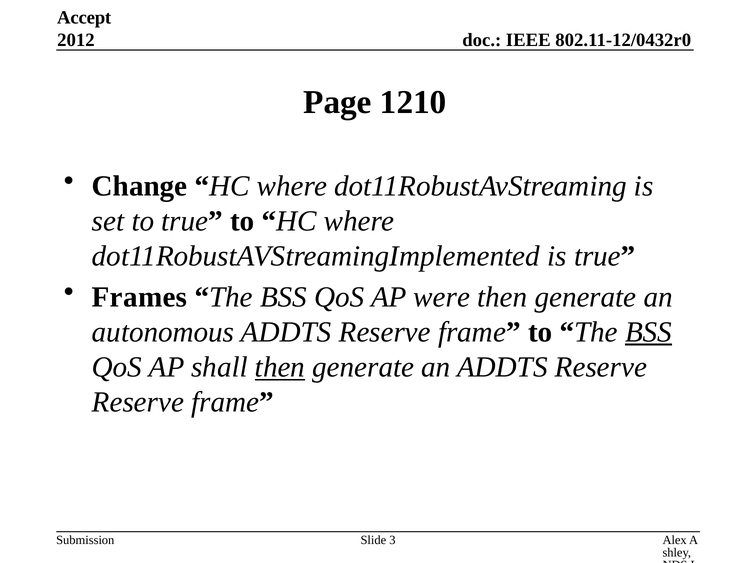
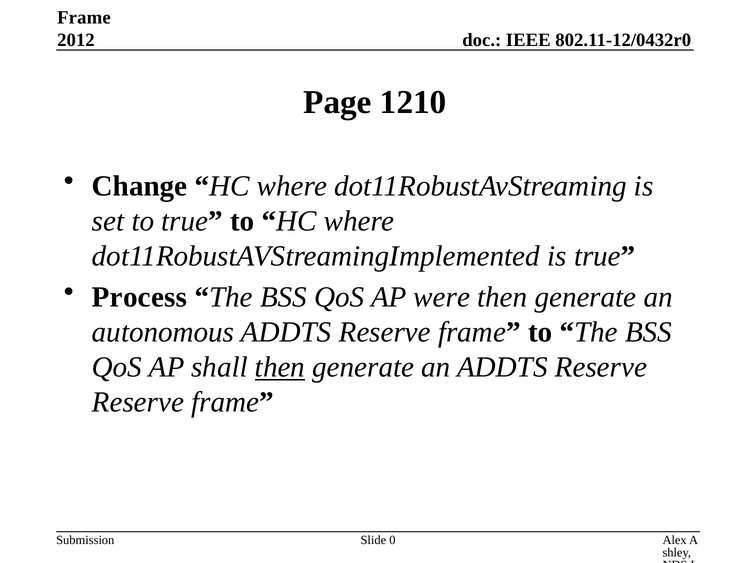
Accept: Accept -> Frame (84, 18)
Frames: Frames -> Process (140, 297)
BSS underline: present -> none (649, 332)
3: 3 -> 0 (392, 539)
